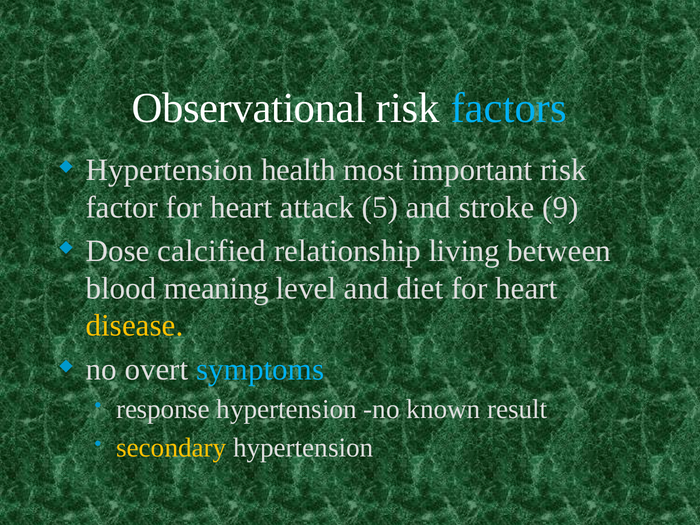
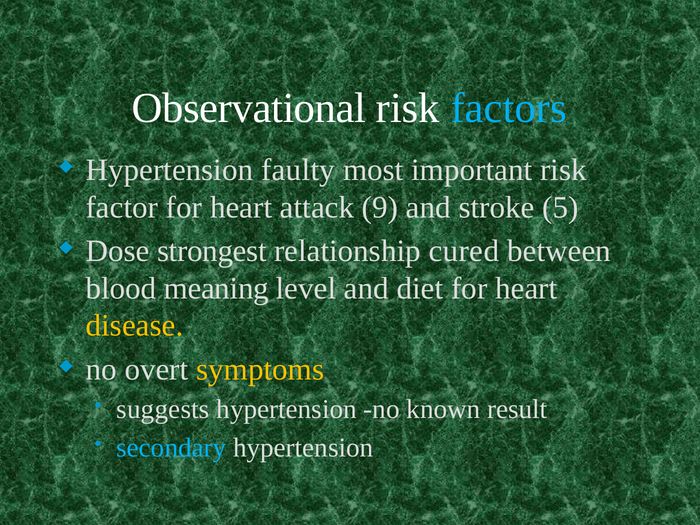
health: health -> faulty (298, 170)
5: 5 -> 9 (380, 207)
9: 9 -> 5 (561, 207)
calcified: calcified -> strongest (212, 251)
living: living -> cured (464, 251)
symptoms colour: light blue -> yellow (260, 369)
response: response -> suggests (163, 409)
secondary colour: yellow -> light blue (171, 448)
